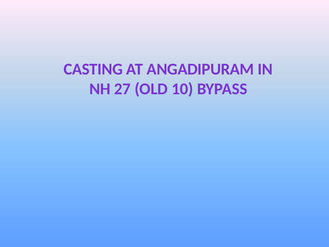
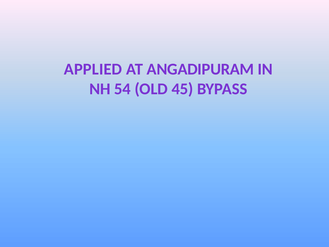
CASTING: CASTING -> APPLIED (93, 69)
27: 27 -> 54 (122, 89)
10: 10 -> 45 (182, 89)
